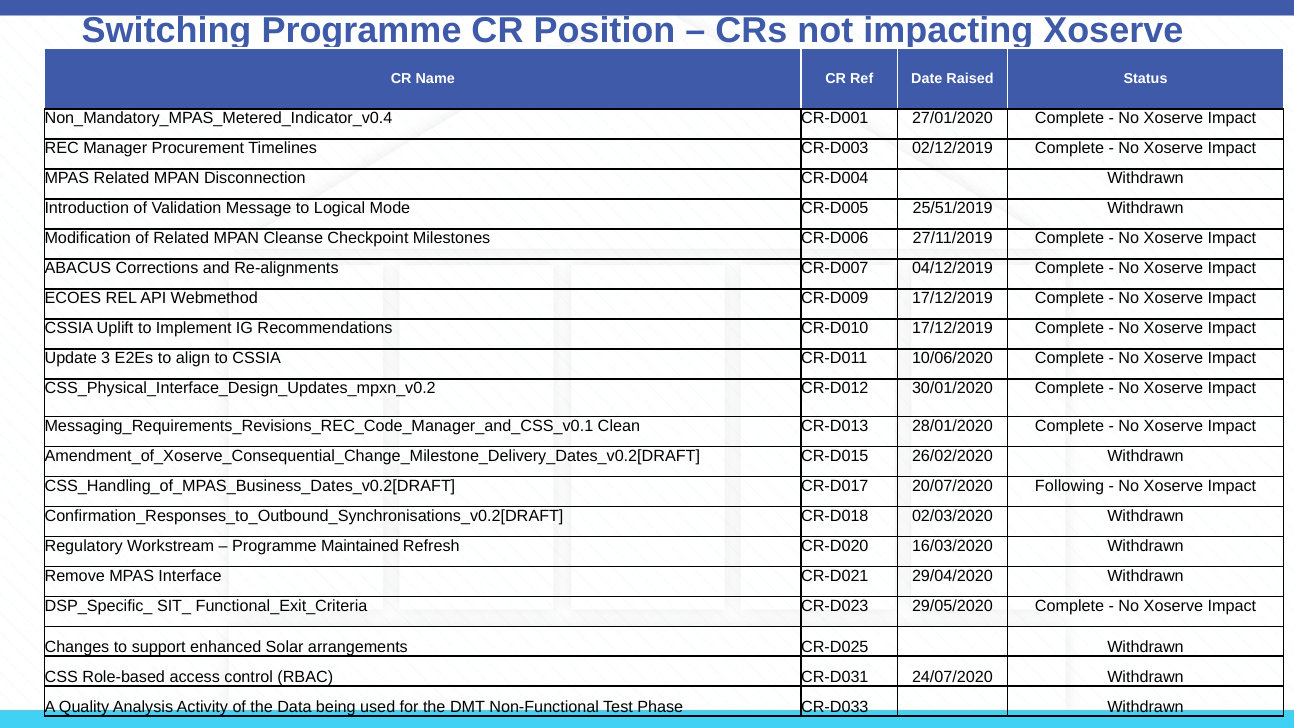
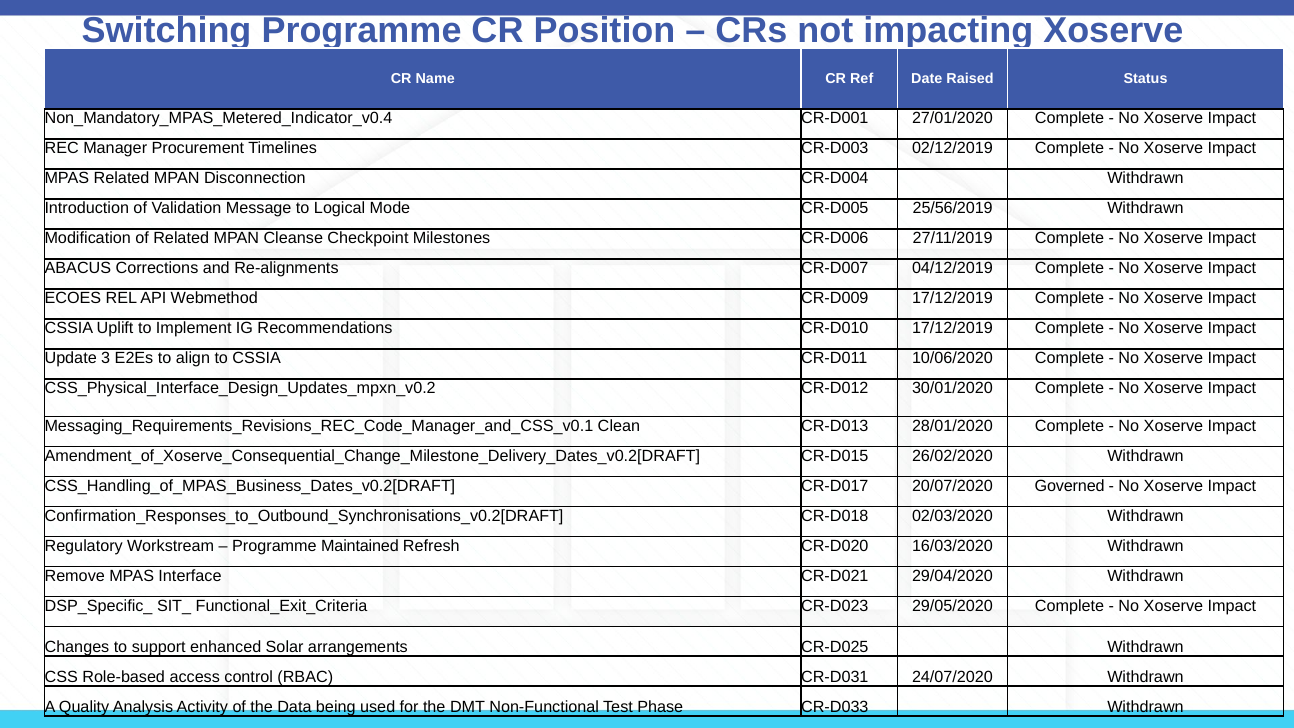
25/51/2019: 25/51/2019 -> 25/56/2019 (953, 208)
Following: Following -> Governed (1070, 486)
